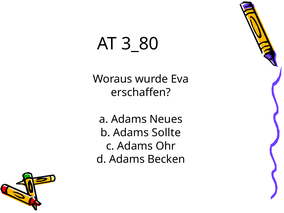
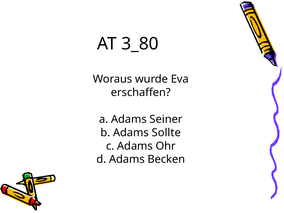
Neues: Neues -> Seiner (166, 119)
